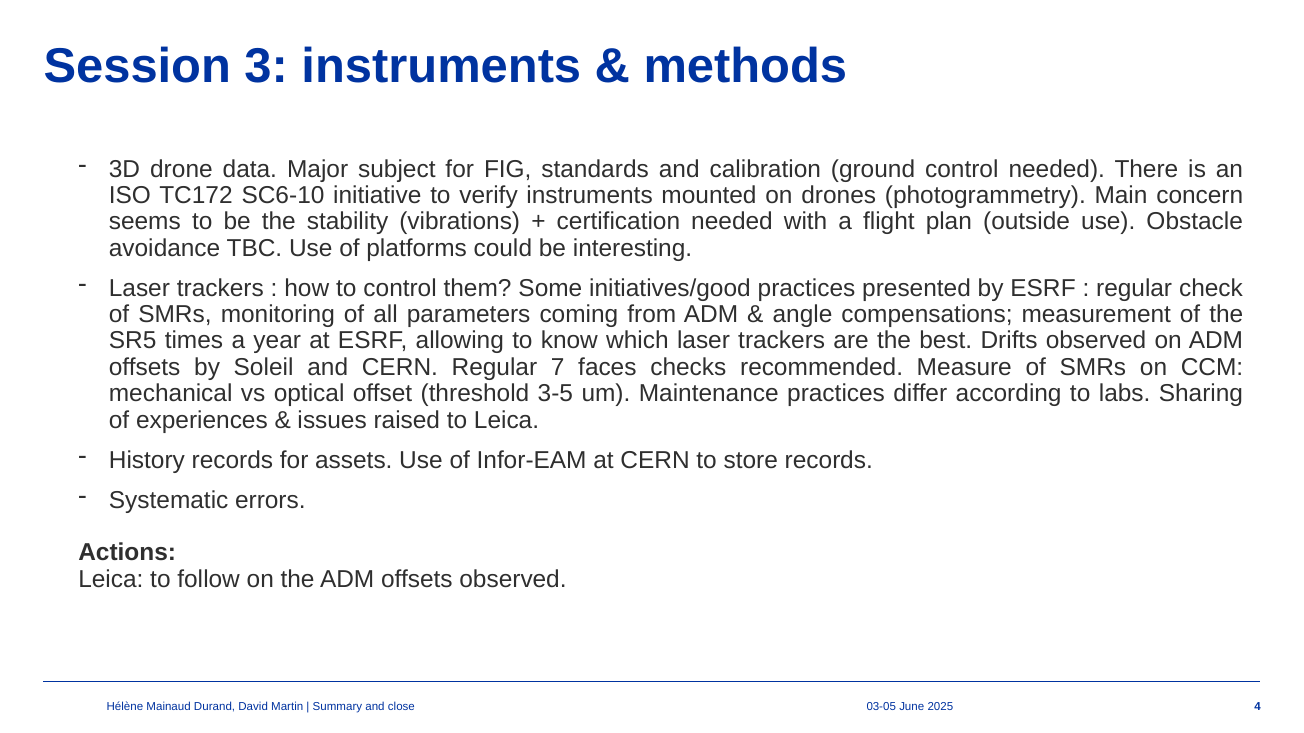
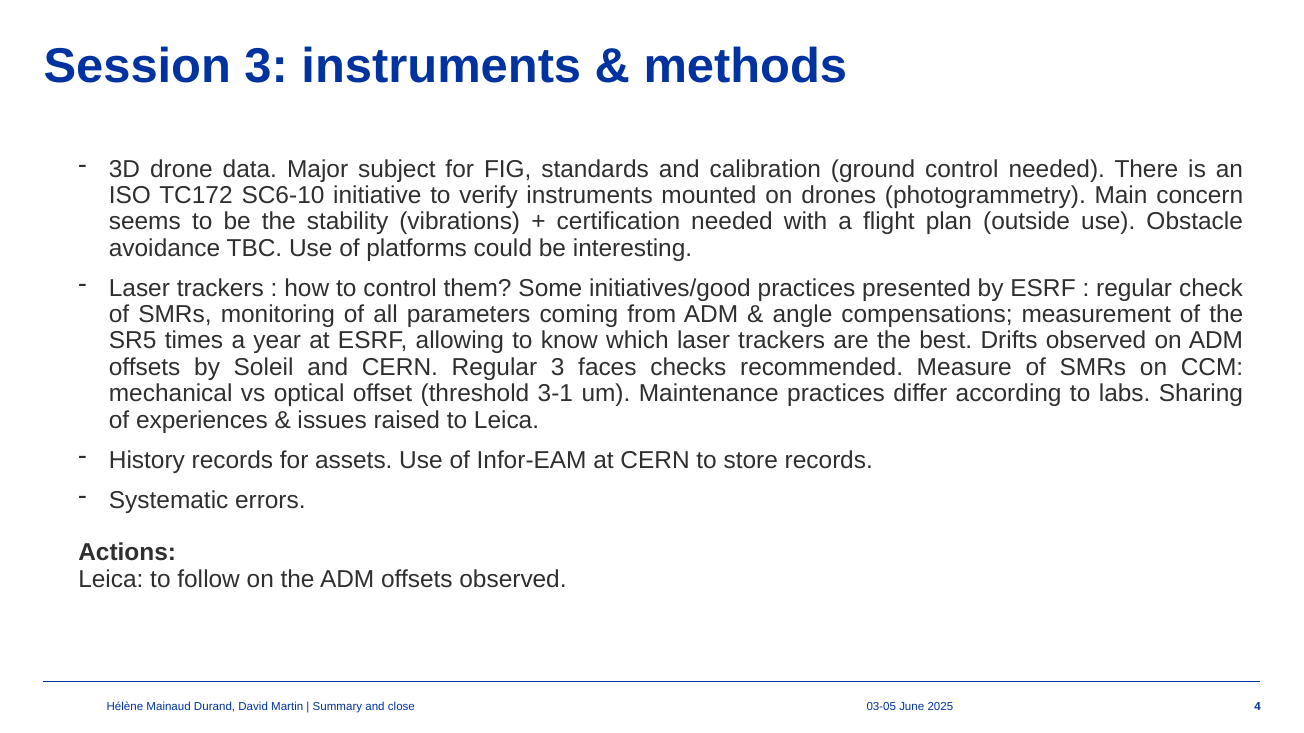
Regular 7: 7 -> 3 (558, 368)
3-5: 3-5 -> 3-1 (555, 394)
